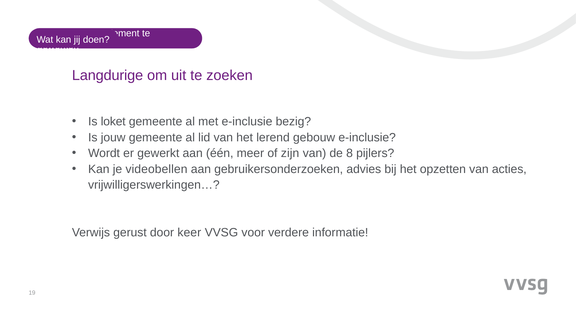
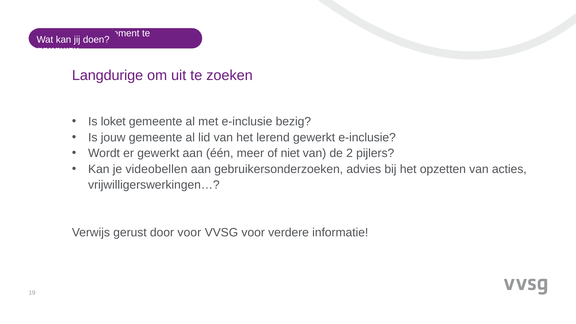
lerend gebouw: gebouw -> gewerkt (314, 137)
zijn: zijn -> niet (290, 153)
8: 8 -> 2 (350, 153)
door keer: keer -> voor (189, 232)
